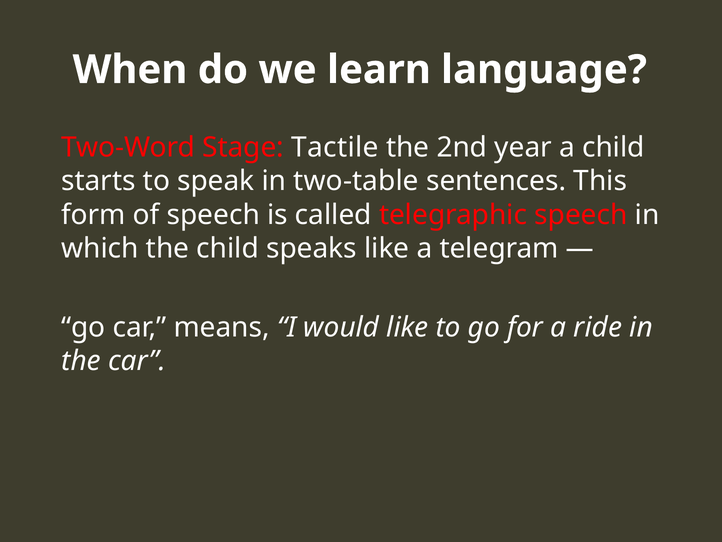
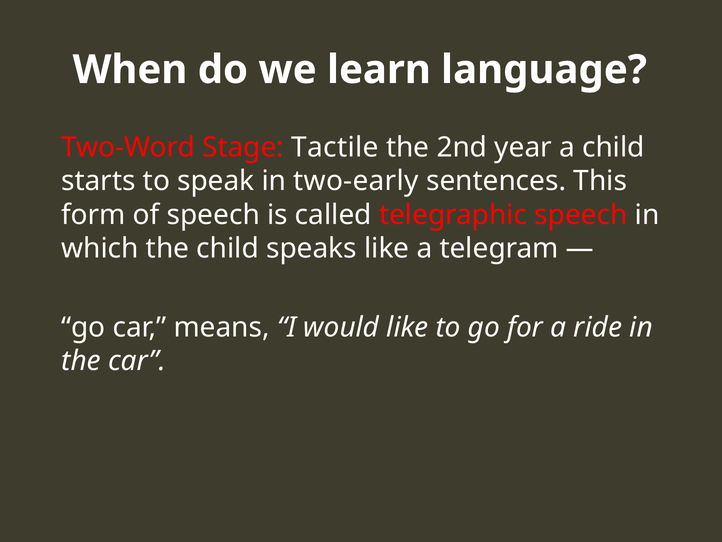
two-table: two-table -> two-early (356, 181)
